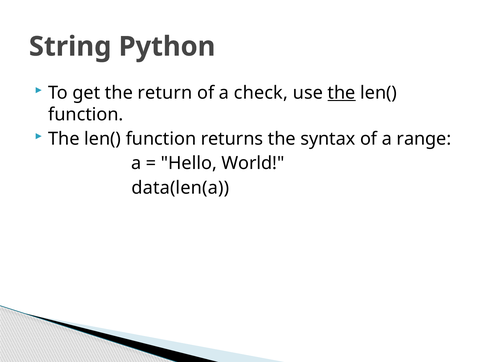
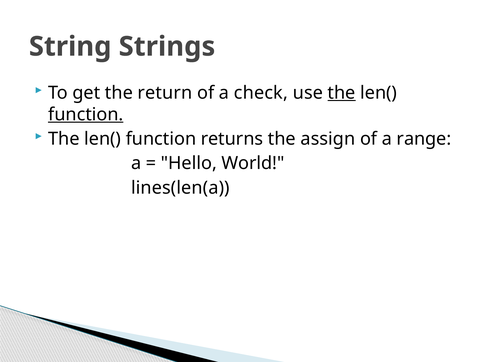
Python: Python -> Strings (167, 47)
function underline: none -> present (86, 114)
syntax: syntax -> assign (328, 139)
data(len(a: data(len(a -> lines(len(a (180, 187)
